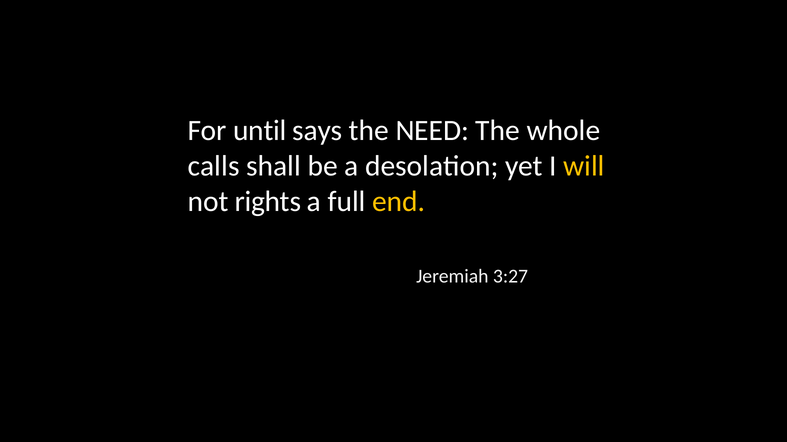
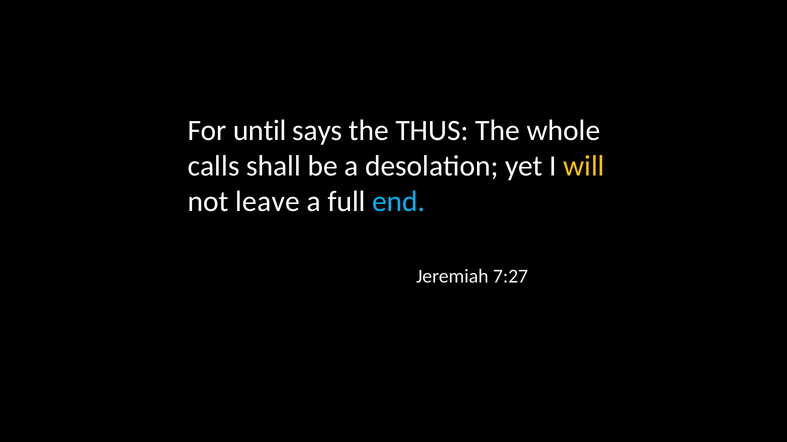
NEED: NEED -> THUS (432, 131)
rights: rights -> leave (268, 202)
end colour: yellow -> light blue (399, 202)
3:27: 3:27 -> 7:27 (511, 277)
